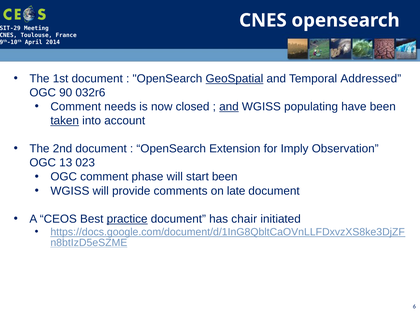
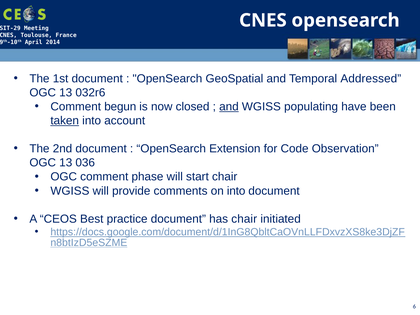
GeoSpatial underline: present -> none (234, 79)
90: 90 -> 13 (66, 93)
needs: needs -> begun (120, 107)
Imply: Imply -> Code (295, 149)
023: 023 -> 036 (85, 163)
start been: been -> chair (225, 177)
on late: late -> into (236, 191)
practice underline: present -> none (127, 219)
